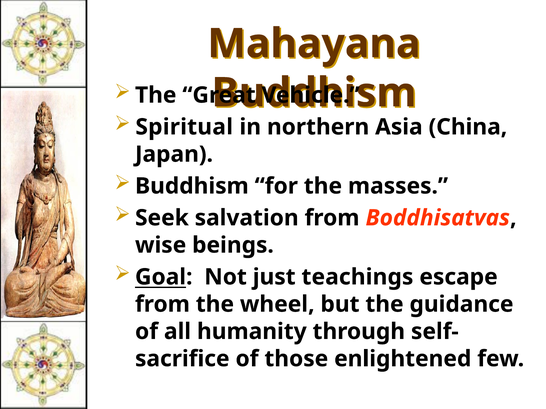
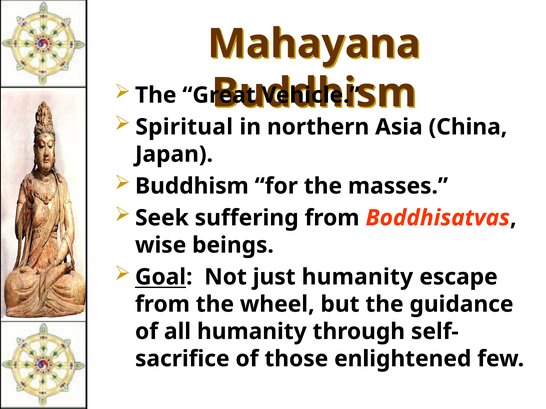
salvation: salvation -> suffering (247, 218)
just teachings: teachings -> humanity (357, 277)
